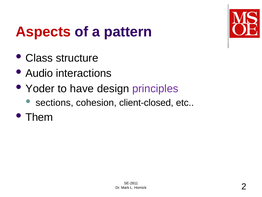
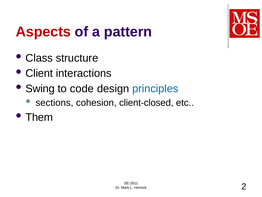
Audio: Audio -> Client (39, 73)
Yoder: Yoder -> Swing (40, 88)
have: have -> code (82, 88)
principles colour: purple -> blue (155, 88)
